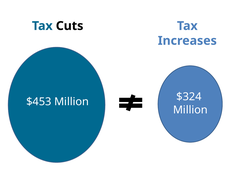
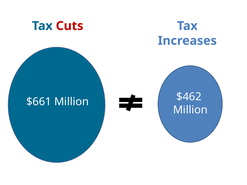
Cuts colour: black -> red (70, 26)
$324: $324 -> $462 (189, 97)
$453: $453 -> $661 (39, 102)
